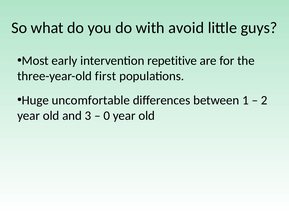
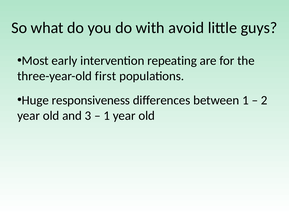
repetitive: repetitive -> repeating (172, 61)
uncomfortable: uncomfortable -> responsiveness (91, 100)
0: 0 -> 1 (107, 116)
